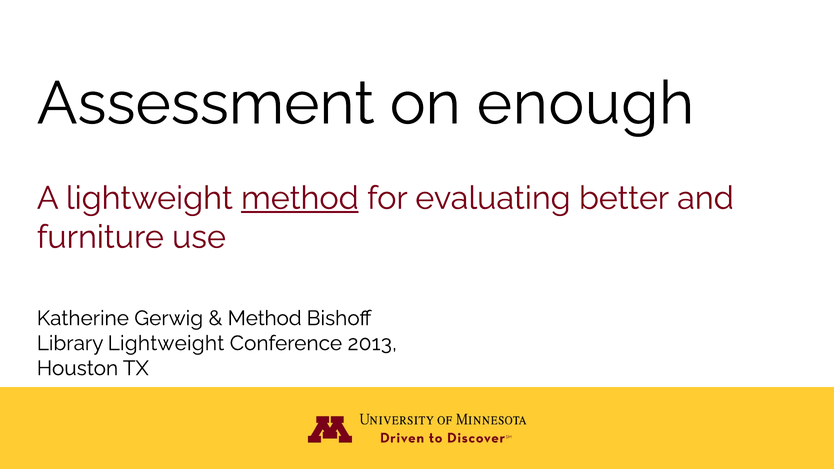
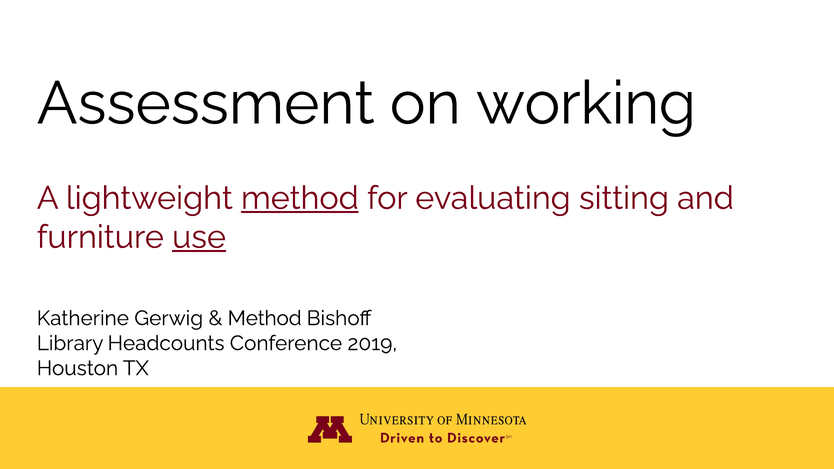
enough: enough -> working (586, 104)
better: better -> sitting (624, 198)
use underline: none -> present (199, 237)
Library Lightweight: Lightweight -> Headcounts (166, 343)
2013: 2013 -> 2019 (372, 343)
